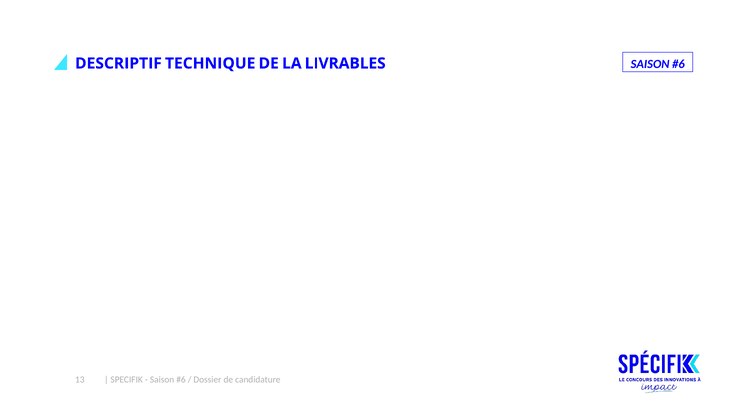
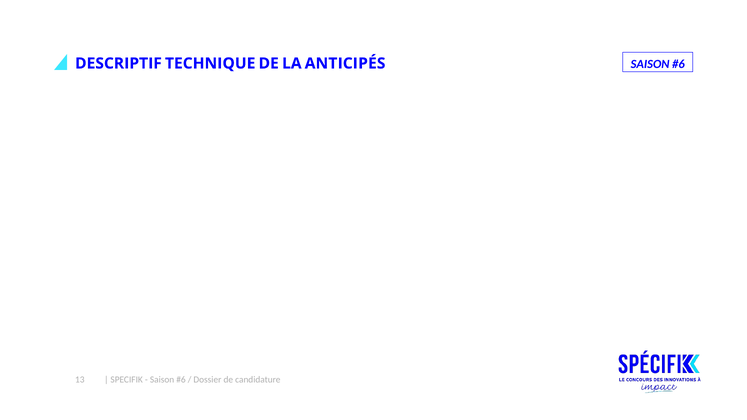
LIVRABLES: LIVRABLES -> ANTICIPÉS (345, 63)
